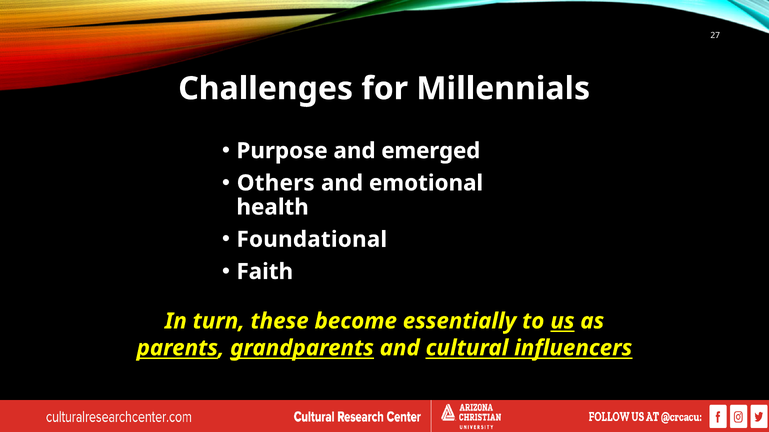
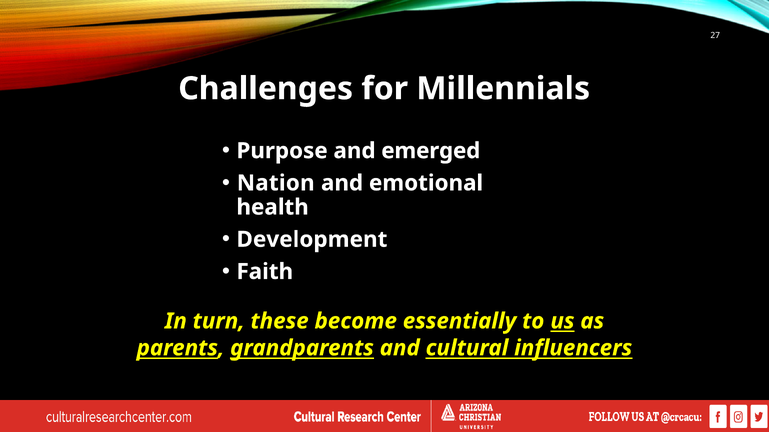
Others: Others -> Nation (276, 183)
Foundational: Foundational -> Development (312, 240)
